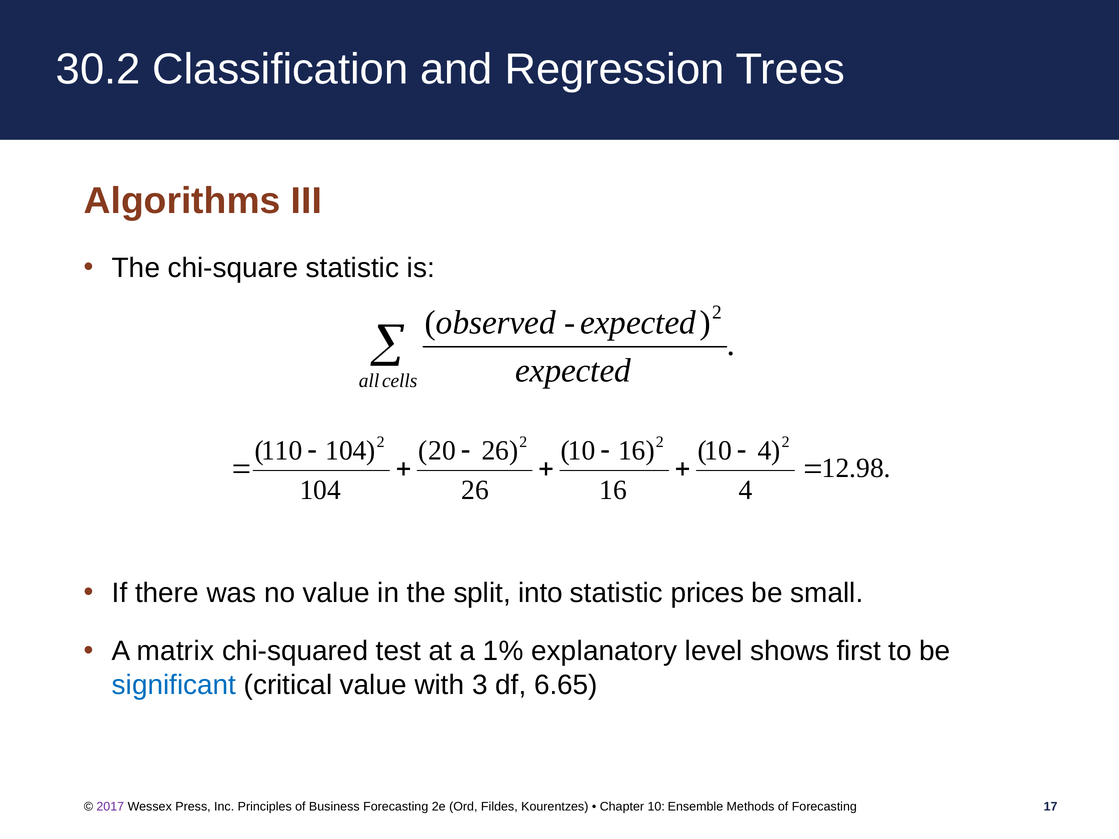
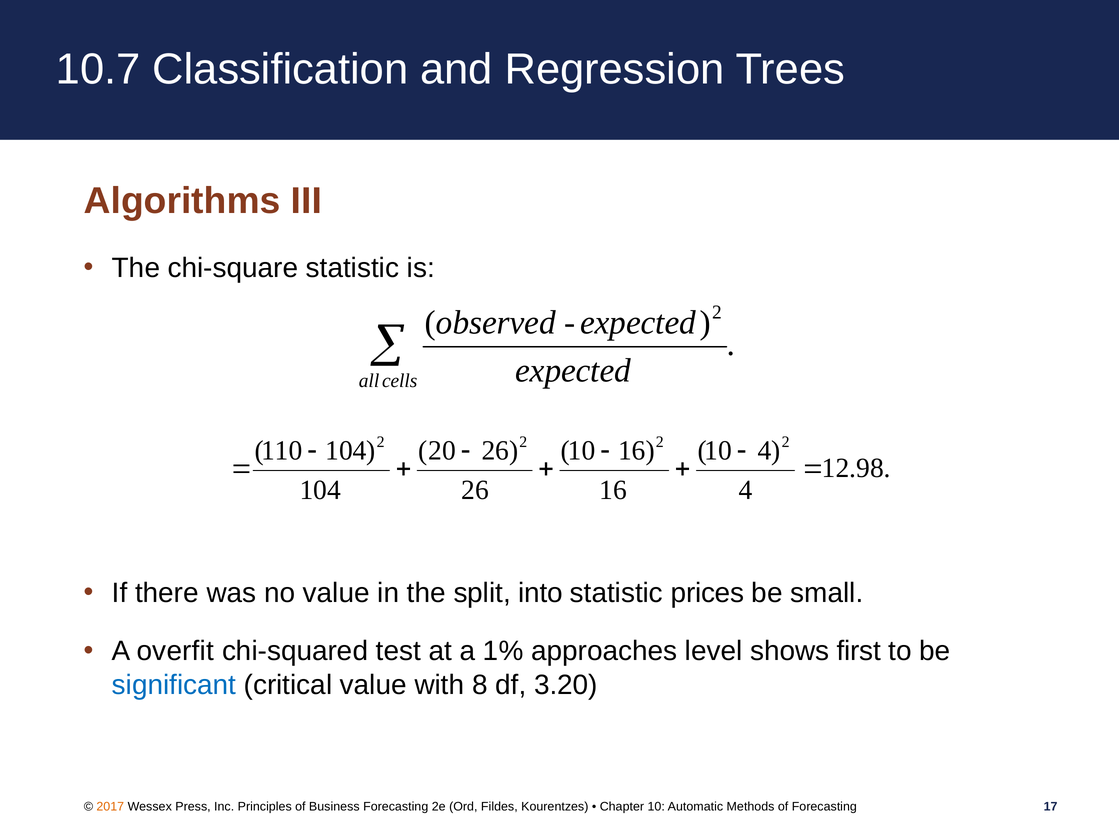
30.2: 30.2 -> 10.7 (98, 70)
matrix: matrix -> overfit (175, 651)
explanatory: explanatory -> approaches (604, 651)
3: 3 -> 8 (480, 685)
6.65: 6.65 -> 3.20 (566, 685)
2017 colour: purple -> orange (110, 807)
Ensemble: Ensemble -> Automatic (695, 807)
